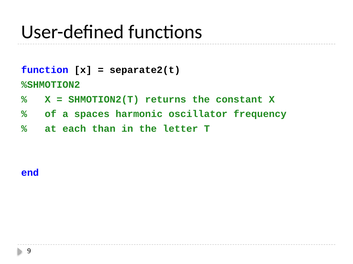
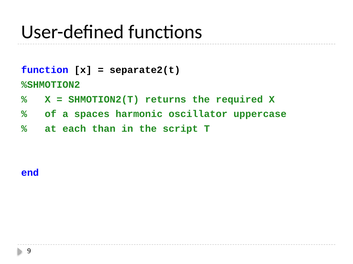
constant: constant -> required (239, 100)
frequency: frequency -> uppercase (260, 114)
letter: letter -> script (180, 129)
